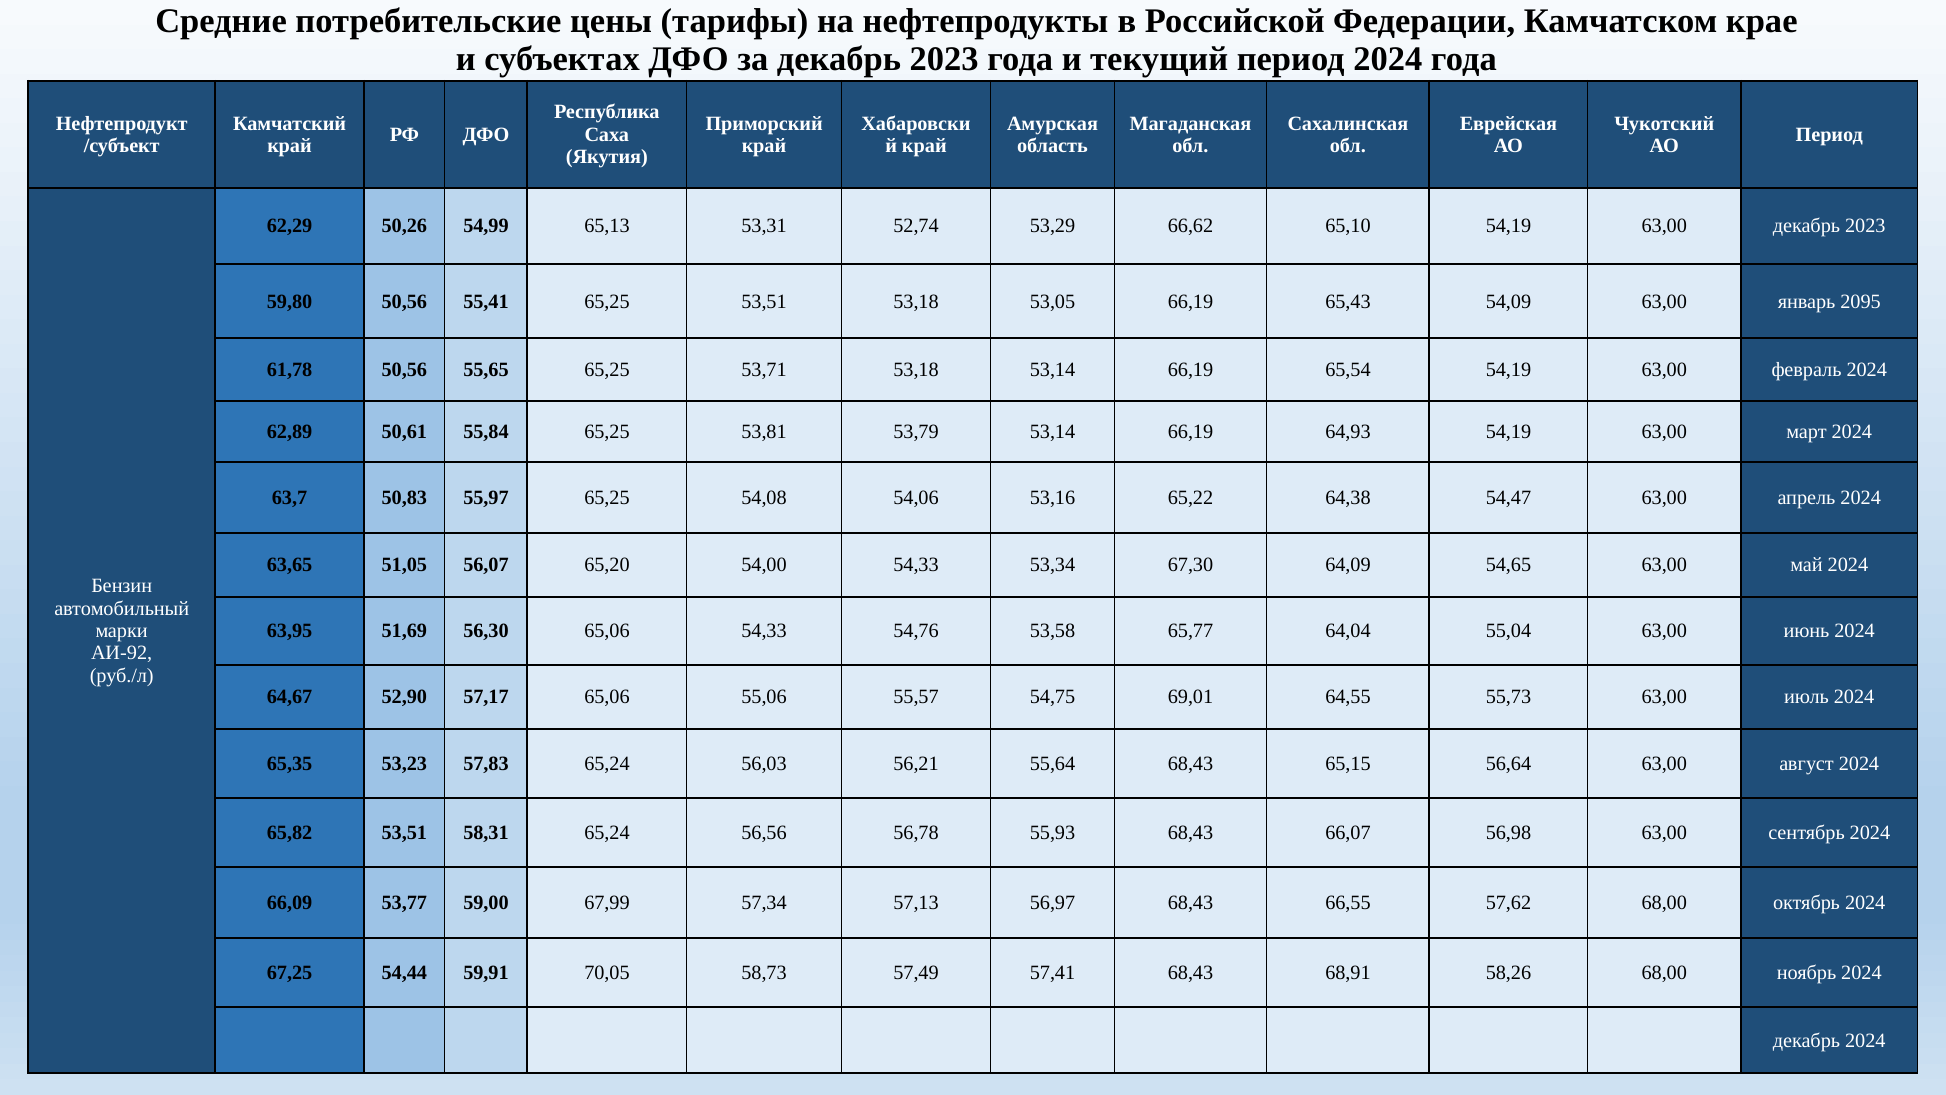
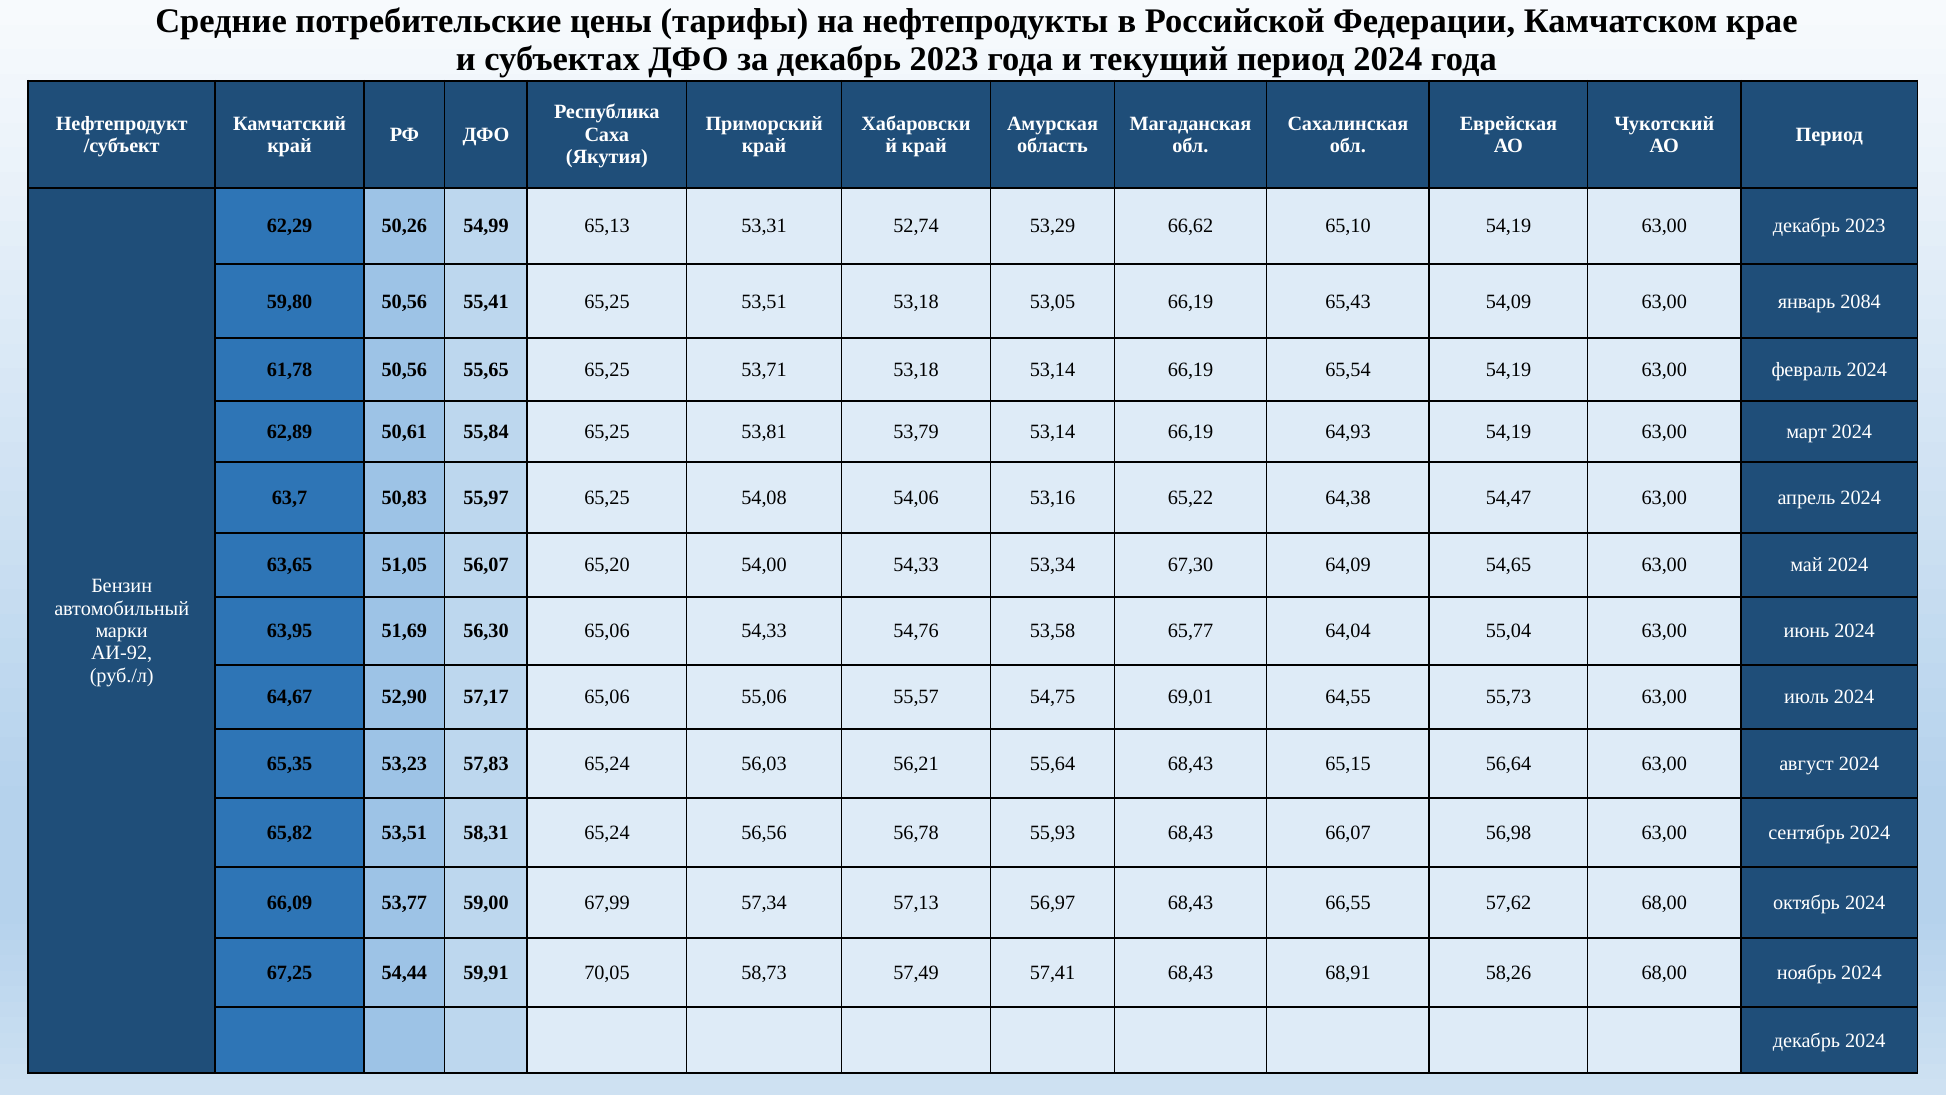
2095: 2095 -> 2084 (1861, 301)
